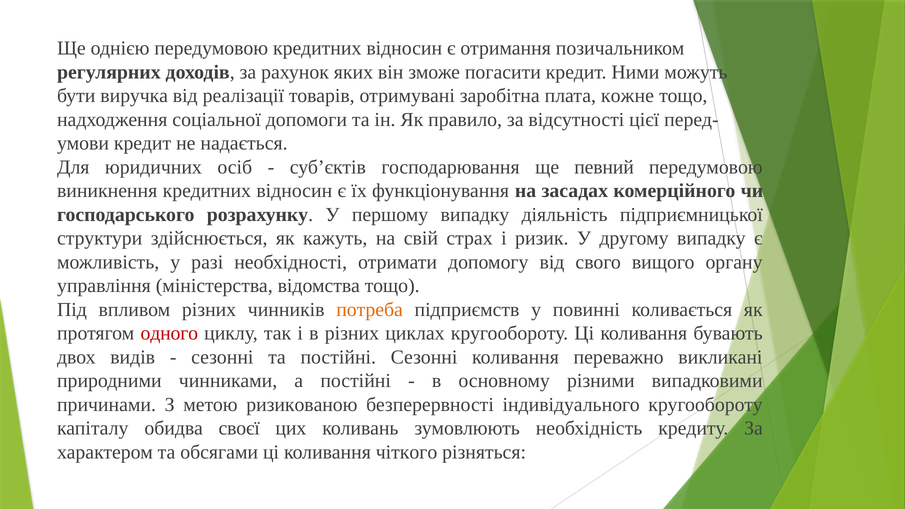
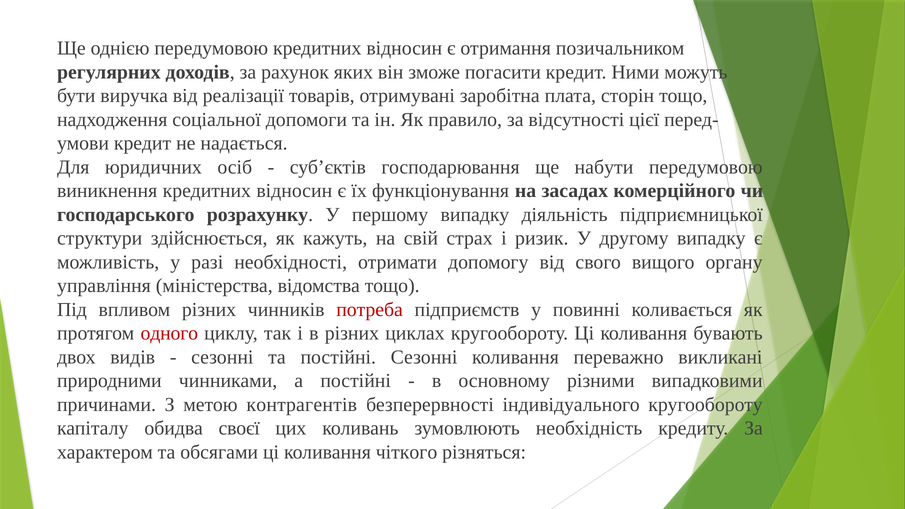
кожне: кожне -> сторін (628, 96)
певний: певний -> набути (604, 167)
потреба colour: orange -> red (370, 310)
ризикованою: ризикованою -> контрагентів (302, 405)
